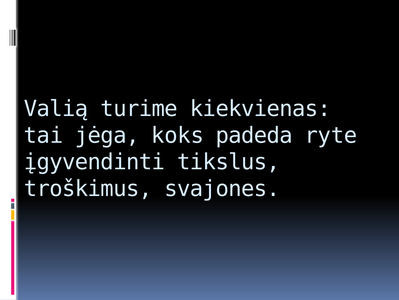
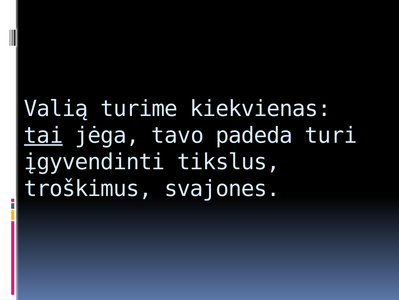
tai underline: none -> present (43, 135)
koks: koks -> tavo (178, 135)
ryte: ryte -> turi (331, 135)
